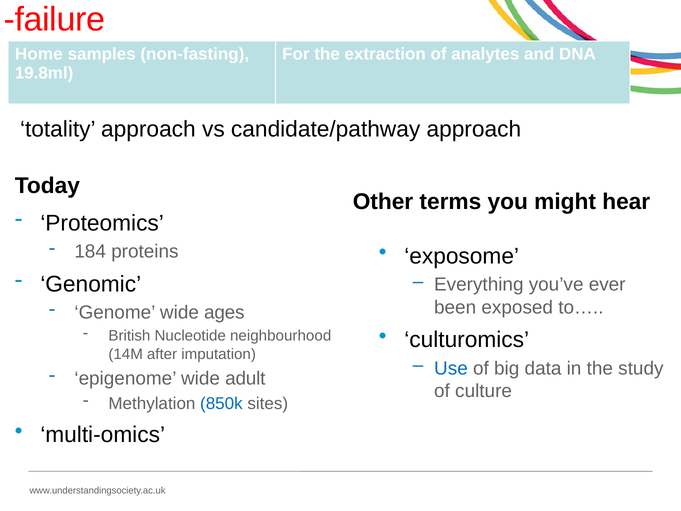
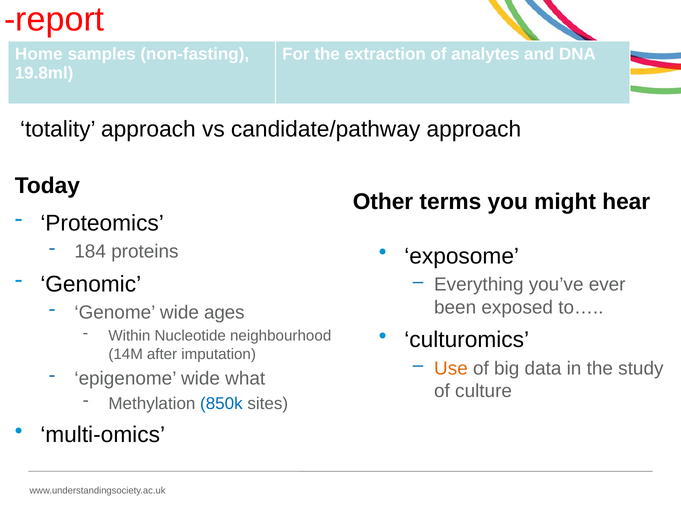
failure: failure -> report (54, 20)
British: British -> Within (129, 336)
Use colour: blue -> orange (451, 368)
adult: adult -> what (245, 378)
